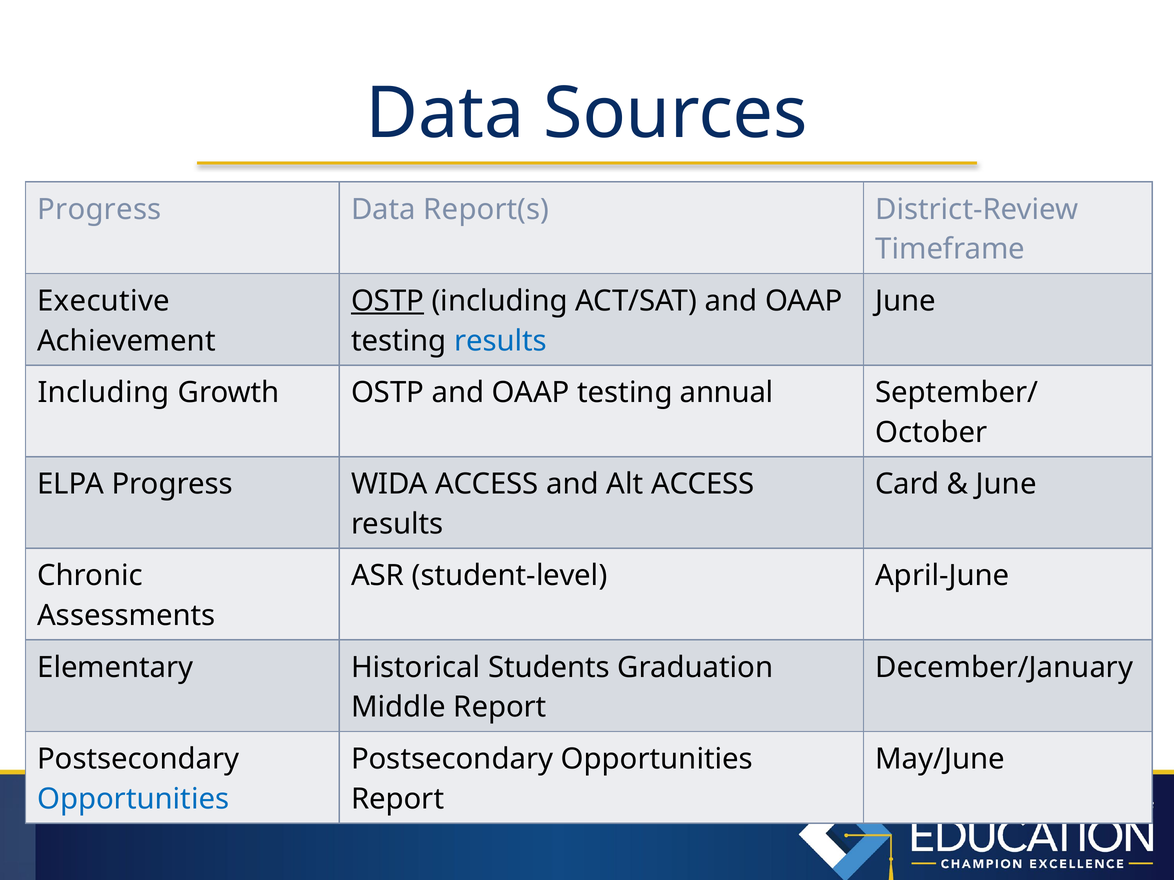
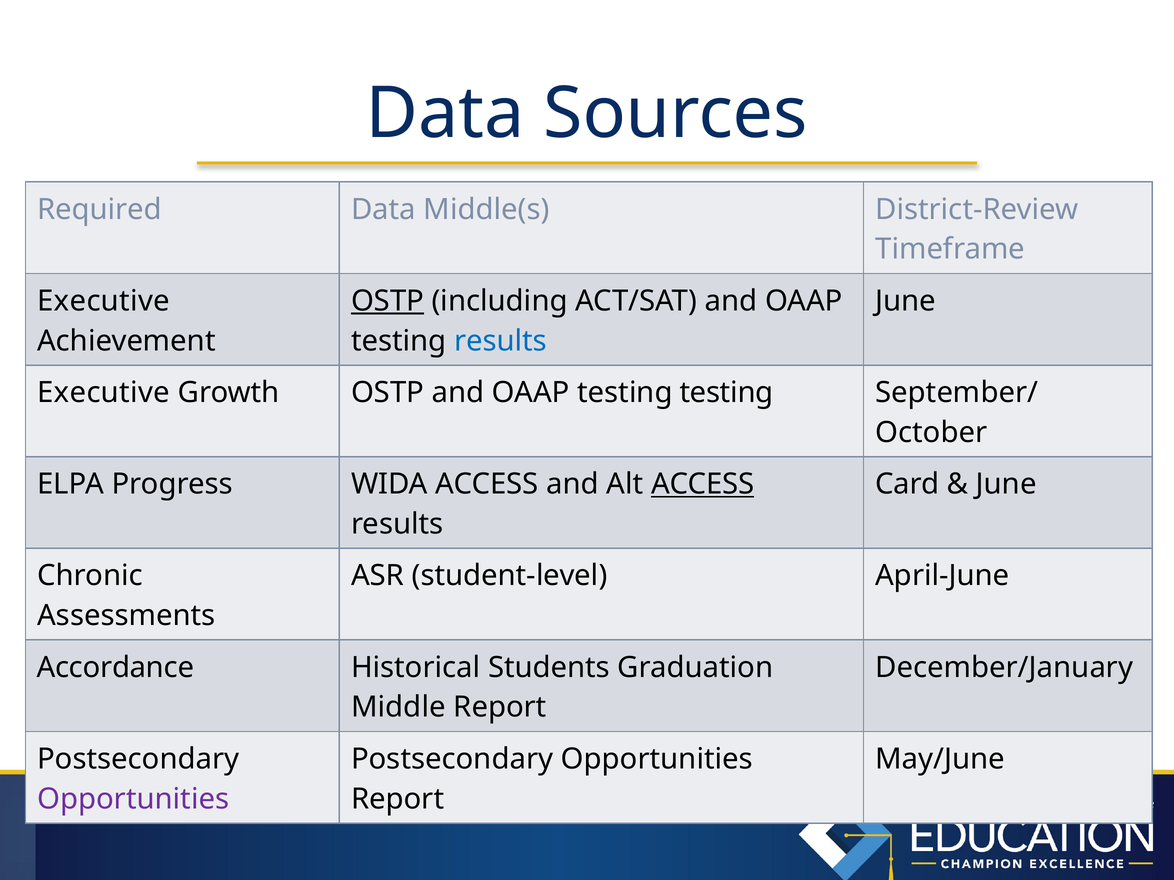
Progress: Progress -> Required (100, 209)
Report(s: Report(s -> Middle(s (486, 209)
Including: Including -> Executive (104, 393)
testing annual: annual -> testing (727, 393)
ACCESS underline: none -> present (703, 484)
Elementary: Elementary -> Accordance (115, 668)
Opportunities colour: blue -> purple (133, 799)
